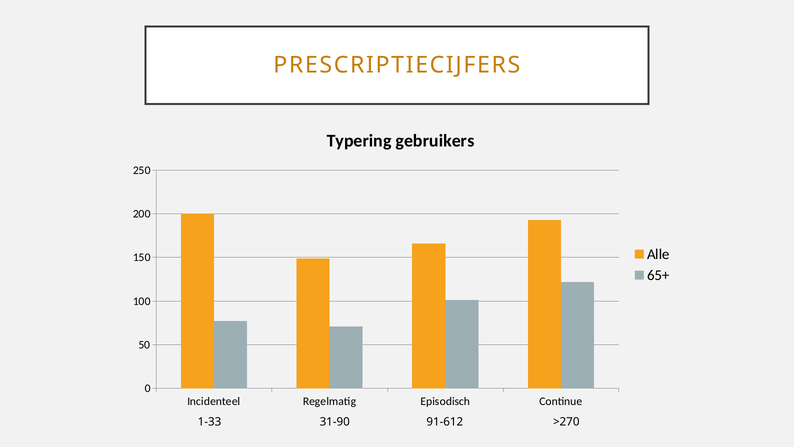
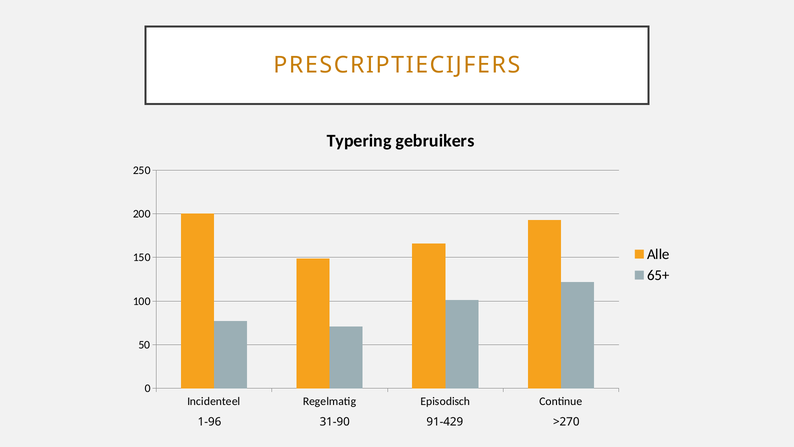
1-33: 1-33 -> 1-96 (210, 421)
91-612: 91-612 -> 91-429 (445, 421)
